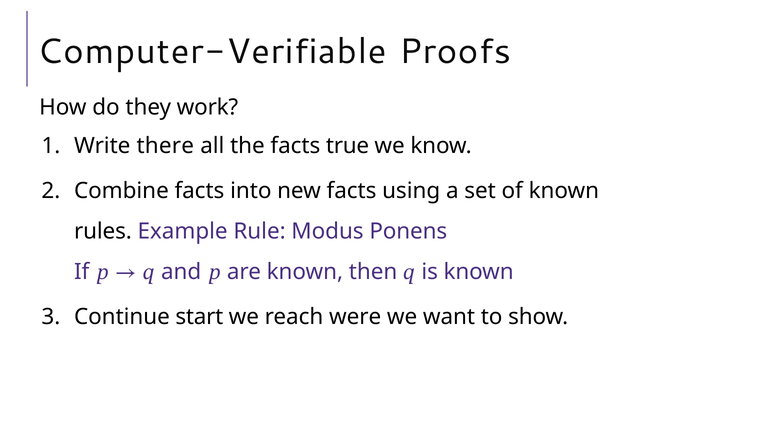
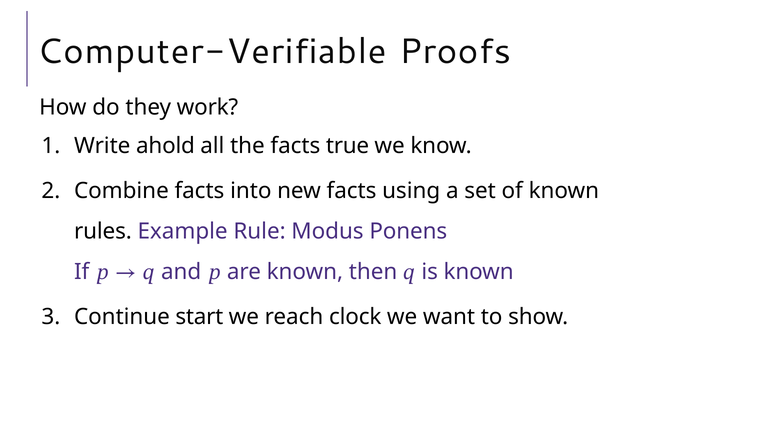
there: there -> ahold (166, 146)
were: were -> clock (355, 317)
